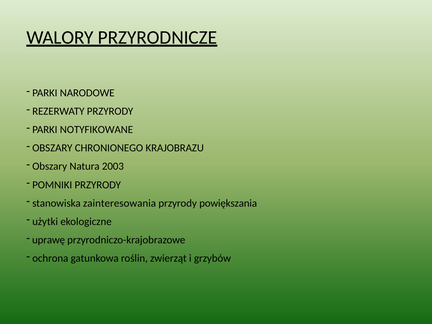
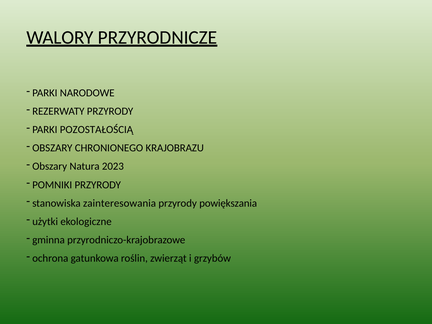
NOTYFIKOWANE: NOTYFIKOWANE -> POZOSTAŁOŚCIĄ (96, 130)
2003: 2003 -> 2023 (113, 166)
uprawę: uprawę -> gminna (49, 240)
